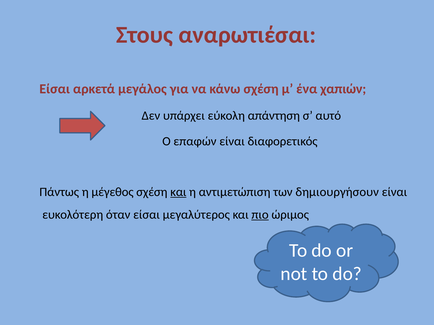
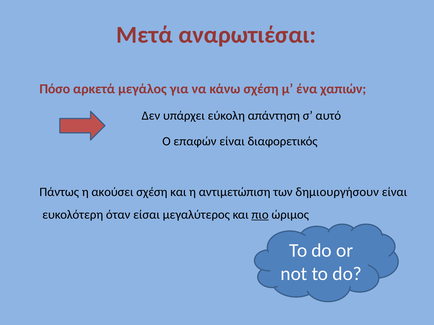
Στους: Στους -> Μετά (144, 35)
Είσαι: Είσαι -> Πόσο (55, 89)
μέγεθος: μέγεθος -> ακούσει (112, 192)
και underline: present -> none (178, 192)
